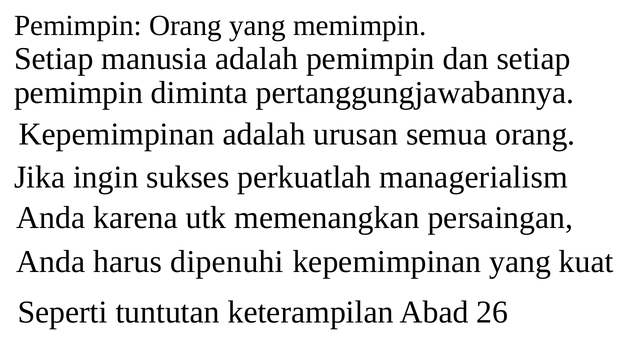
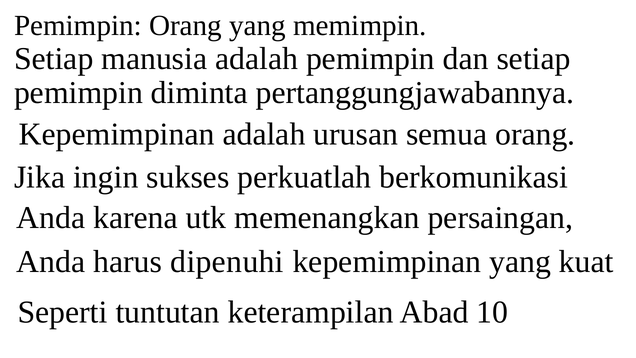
managerialism: managerialism -> berkomunikasi (474, 177)
26: 26 -> 10 (492, 312)
